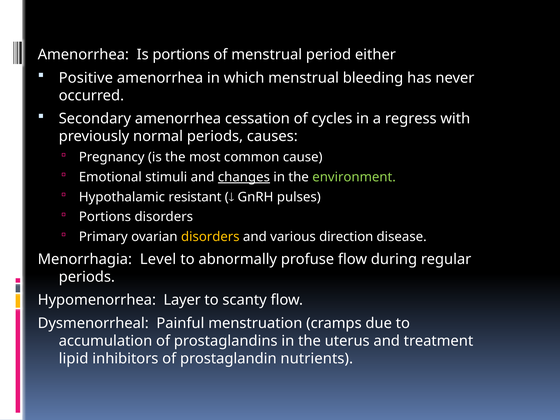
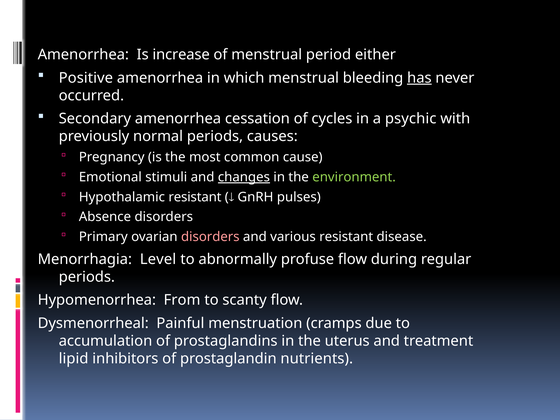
Is portions: portions -> increase (181, 55)
has underline: none -> present (419, 78)
regress: regress -> psychic (411, 119)
Portions: Portions -> Absence (105, 217)
disorders colour: yellow -> pink (210, 237)
various direction: direction -> resistant (346, 237)
Layer: Layer -> From (182, 300)
